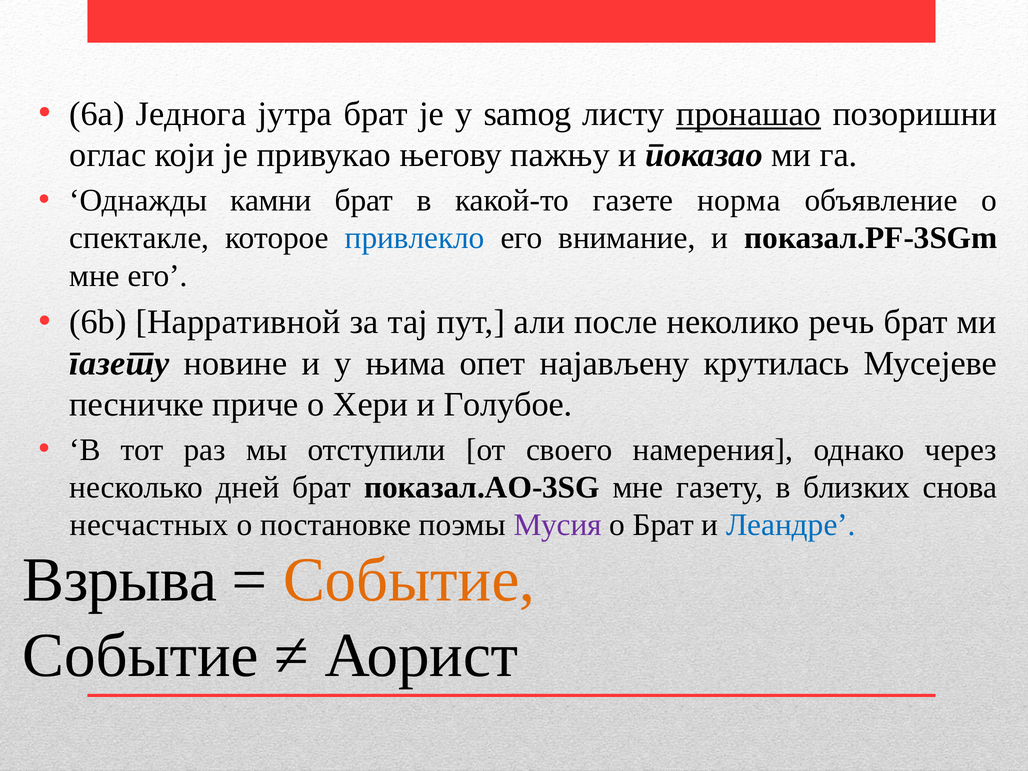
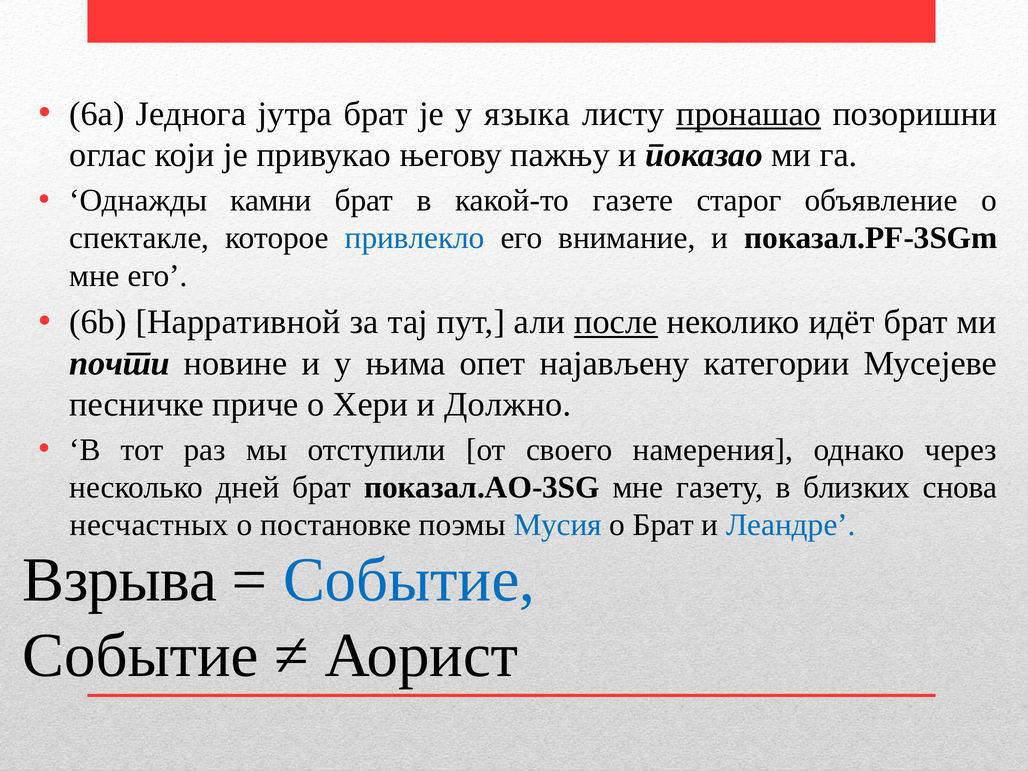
samog: samog -> языка (527, 114)
норма: норма -> старог (739, 200)
после underline: none -> present (616, 322)
речь: речь -> идёт (842, 322)
газету: газету -> почти (120, 363)
крутилась: крутилась -> категории (777, 363)
Голубое: Голубое -> Должно (508, 404)
Мусия colour: purple -> blue (558, 525)
Событие colour: orange -> blue (409, 580)
